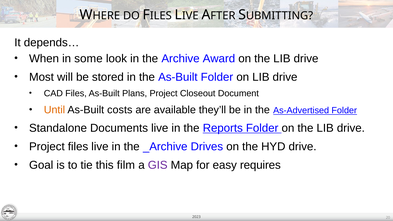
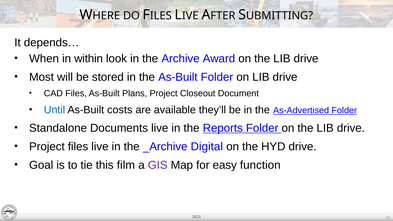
some: some -> within (89, 59)
Until colour: orange -> blue (54, 110)
Drives: Drives -> Digital (207, 147)
requires: requires -> function (260, 165)
